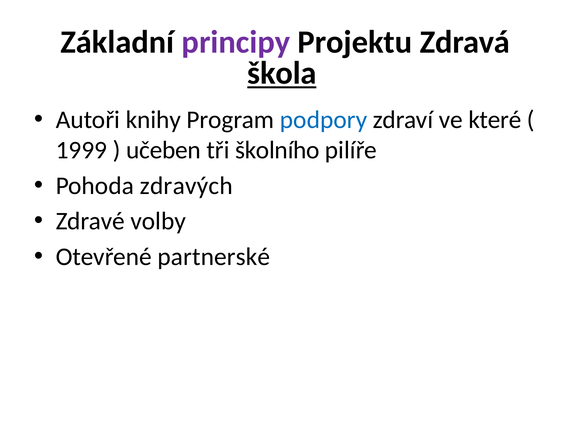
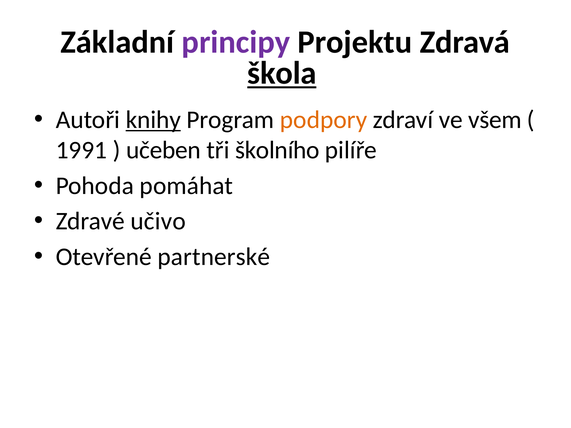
knihy underline: none -> present (153, 120)
podpory colour: blue -> orange (324, 120)
které: které -> všem (495, 120)
1999: 1999 -> 1991 (81, 150)
zdravých: zdravých -> pomáhat (186, 186)
volby: volby -> učivo (158, 221)
